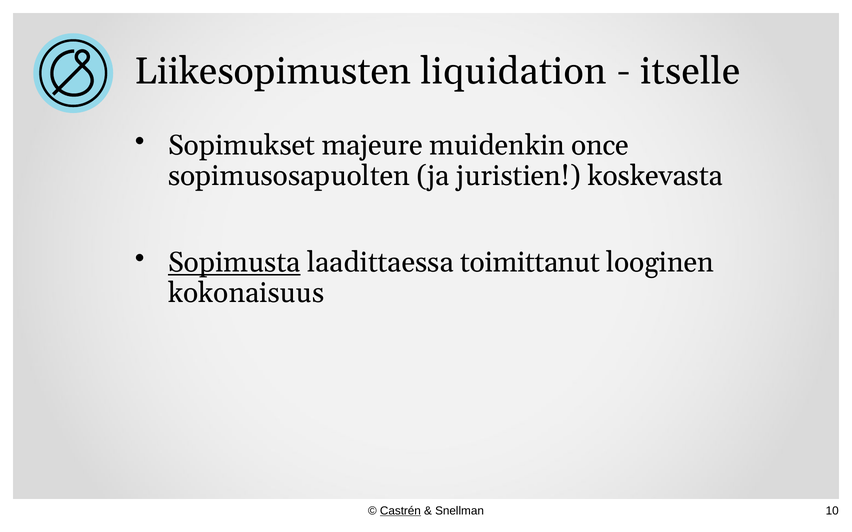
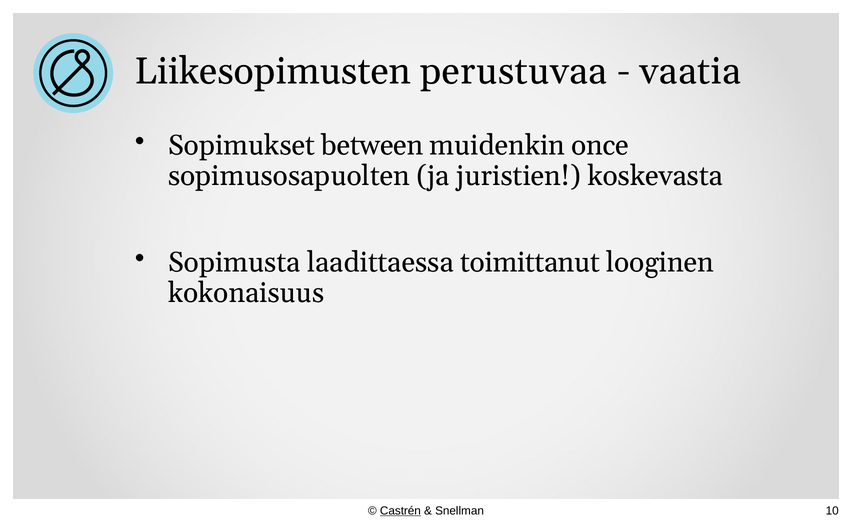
liquidation: liquidation -> perustuvaa (514, 72)
itselle: itselle -> vaatia (690, 72)
majeure: majeure -> between (372, 146)
Sopimusta underline: present -> none (234, 263)
